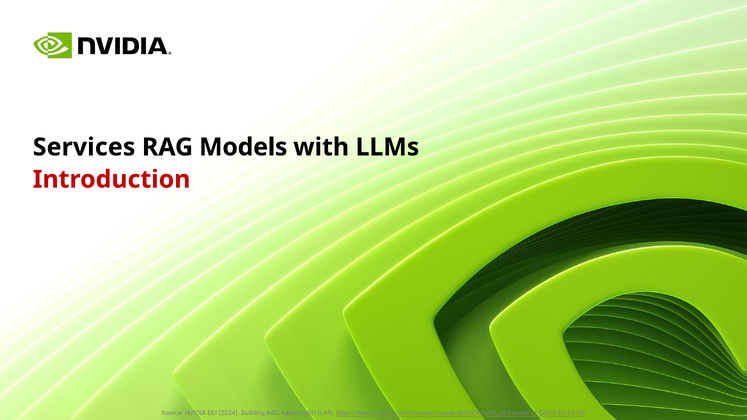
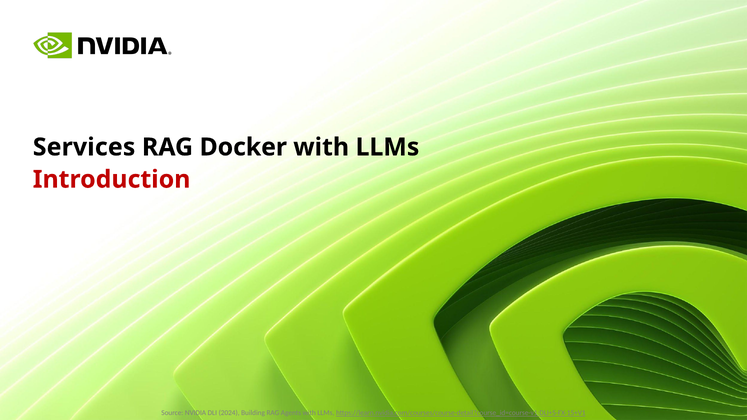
Models: Models -> Docker (243, 147)
